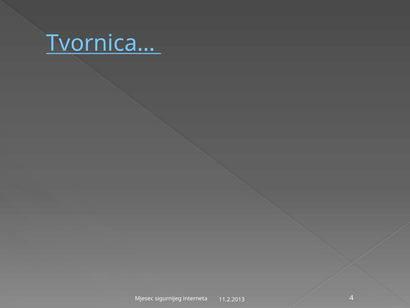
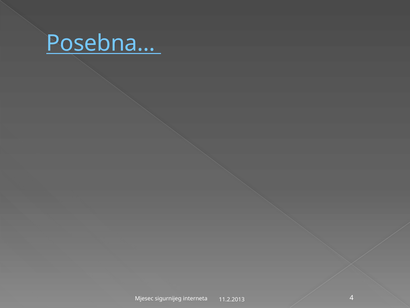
Tvornica…: Tvornica… -> Posebna… (101, 43)
